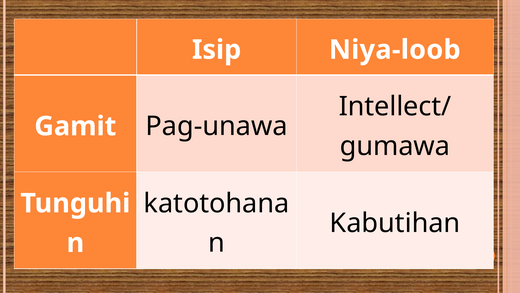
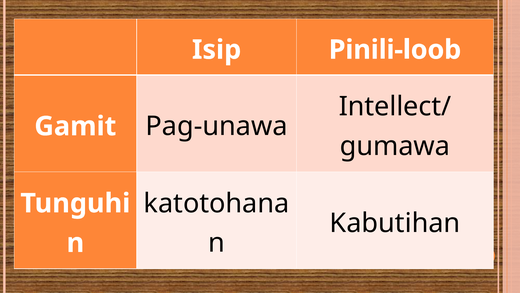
Niya-loob: Niya-loob -> Pinili-loob (395, 50)
